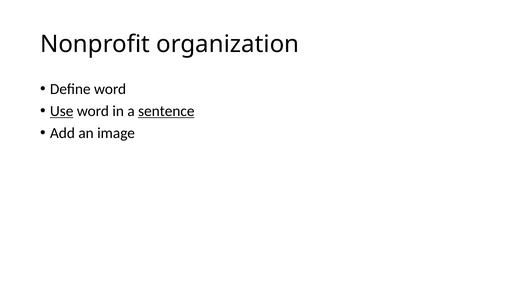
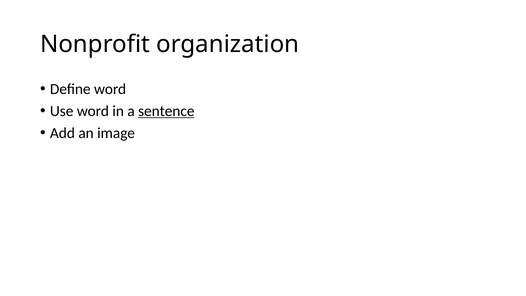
Use underline: present -> none (62, 111)
